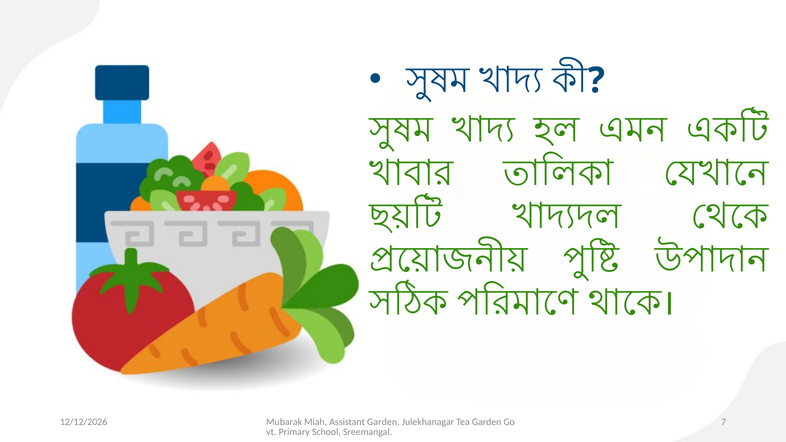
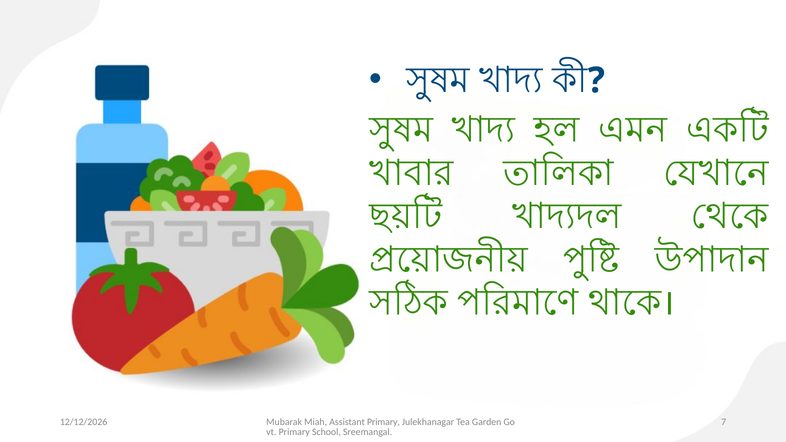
Assistant Garden: Garden -> Primary (383, 422)
